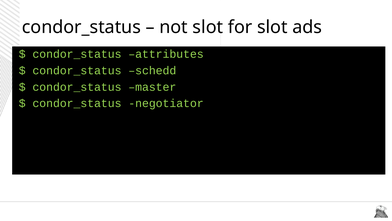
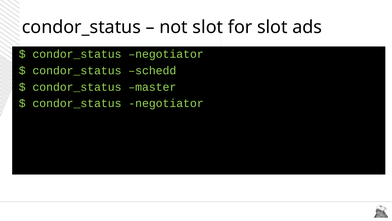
attributes: attributes -> negotiator (166, 54)
